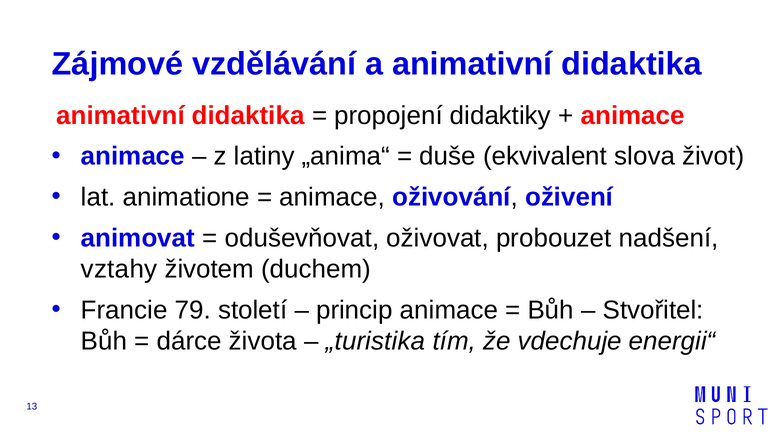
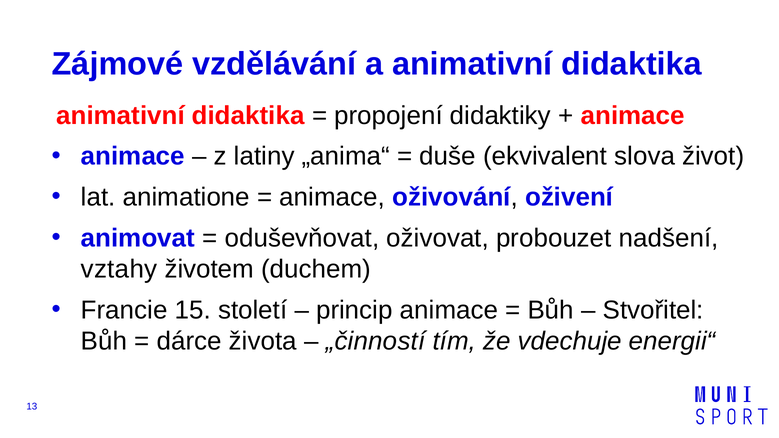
79: 79 -> 15 (193, 310)
„turistika: „turistika -> „činností (376, 341)
